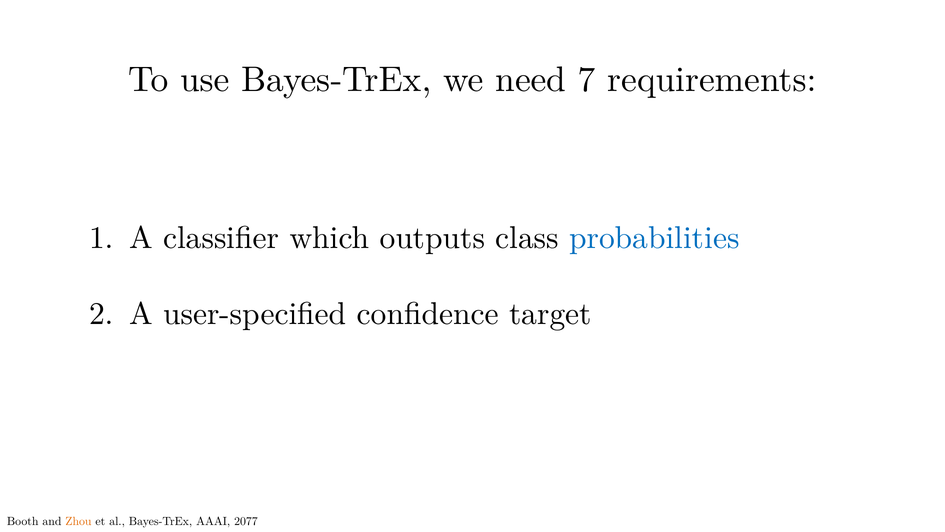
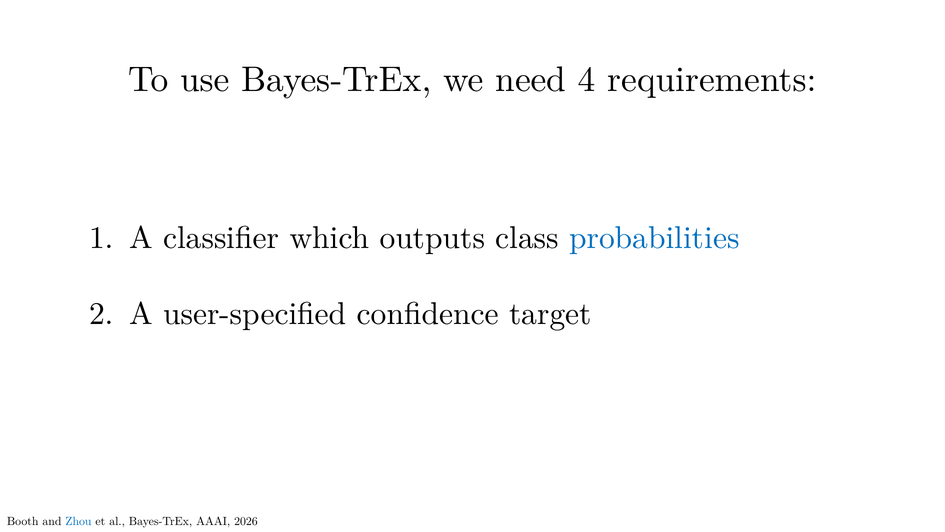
7: 7 -> 4 (587, 79)
Zhou colour: orange -> blue (78, 521)
2077: 2077 -> 2026 (246, 521)
